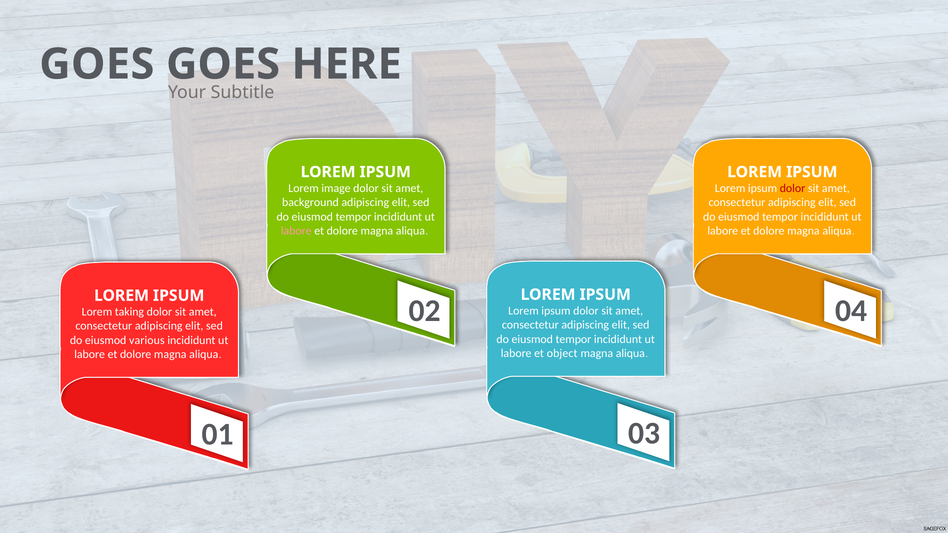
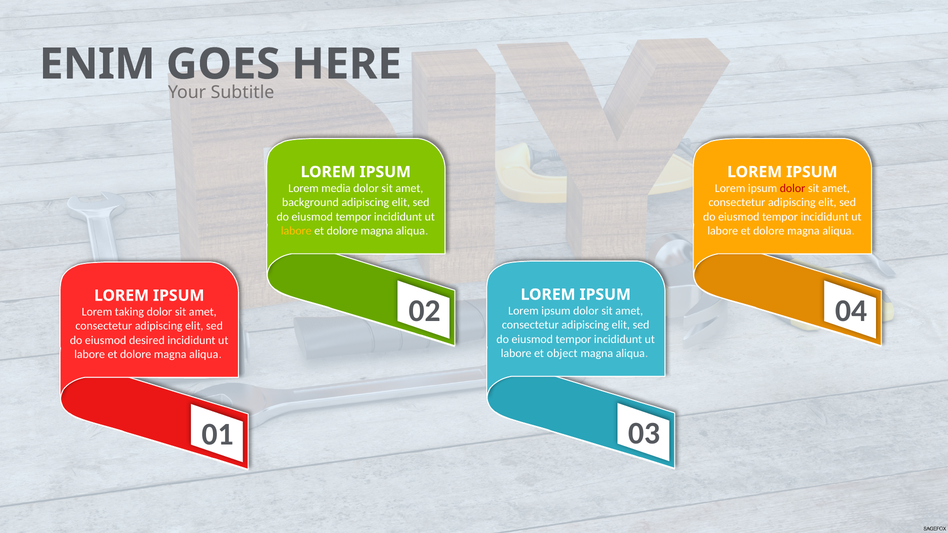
GOES: GOES -> ENIM (97, 64)
image: image -> media (336, 188)
labore colour: pink -> yellow (296, 231)
various: various -> desired (147, 340)
